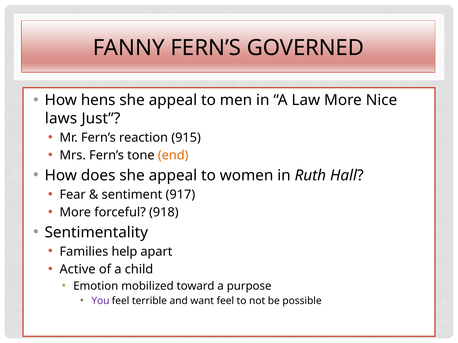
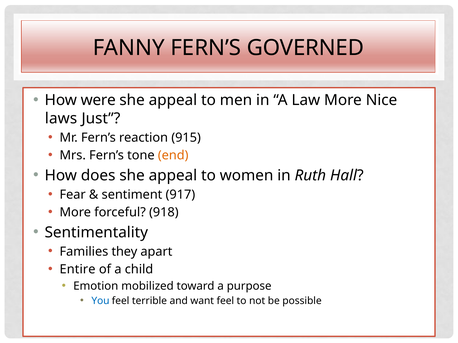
hens: hens -> were (98, 100)
help: help -> they (124, 252)
Active: Active -> Entire (78, 270)
You colour: purple -> blue (100, 301)
